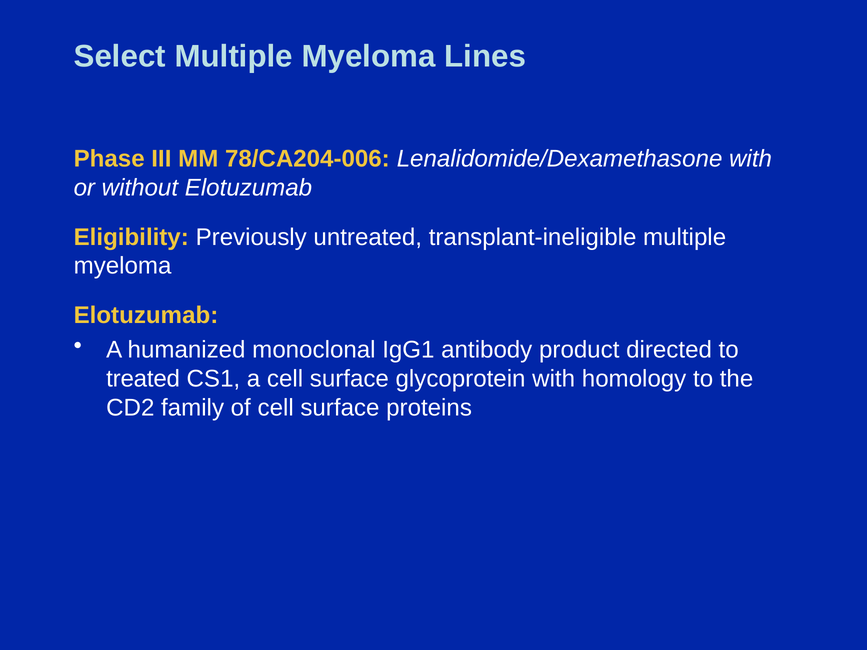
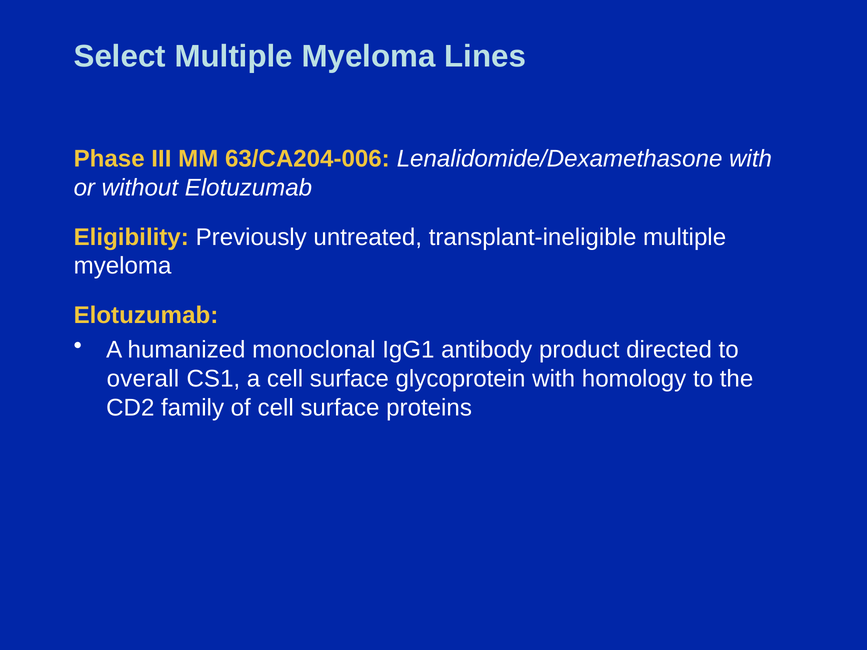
78/CA204-006: 78/CA204-006 -> 63/CA204-006 (307, 159)
treated: treated -> overall (143, 379)
